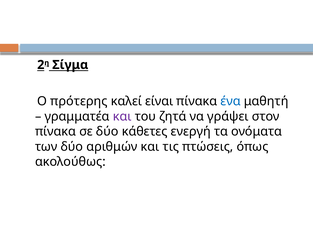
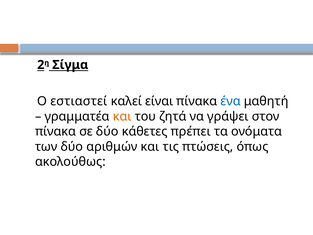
πρότερης: πρότερης -> εστιαστεί (79, 101)
και colour: purple -> orange (122, 116)
ενεργή: ενεργή -> πρέπει (191, 131)
